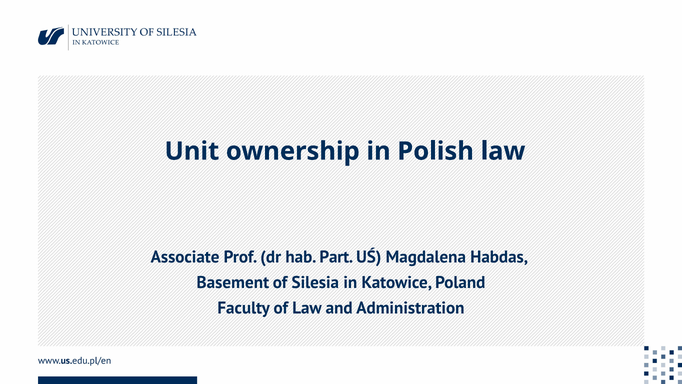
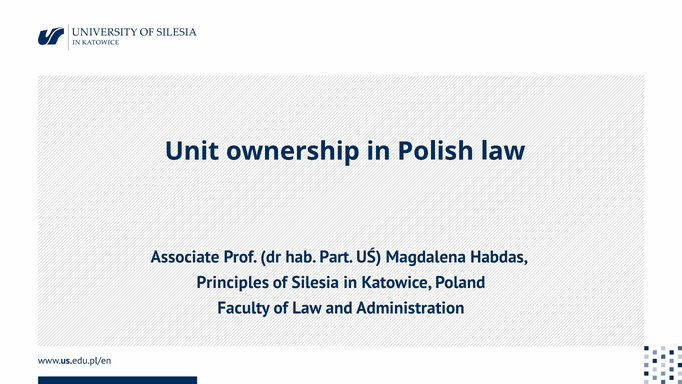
Basement: Basement -> Principles (233, 282)
